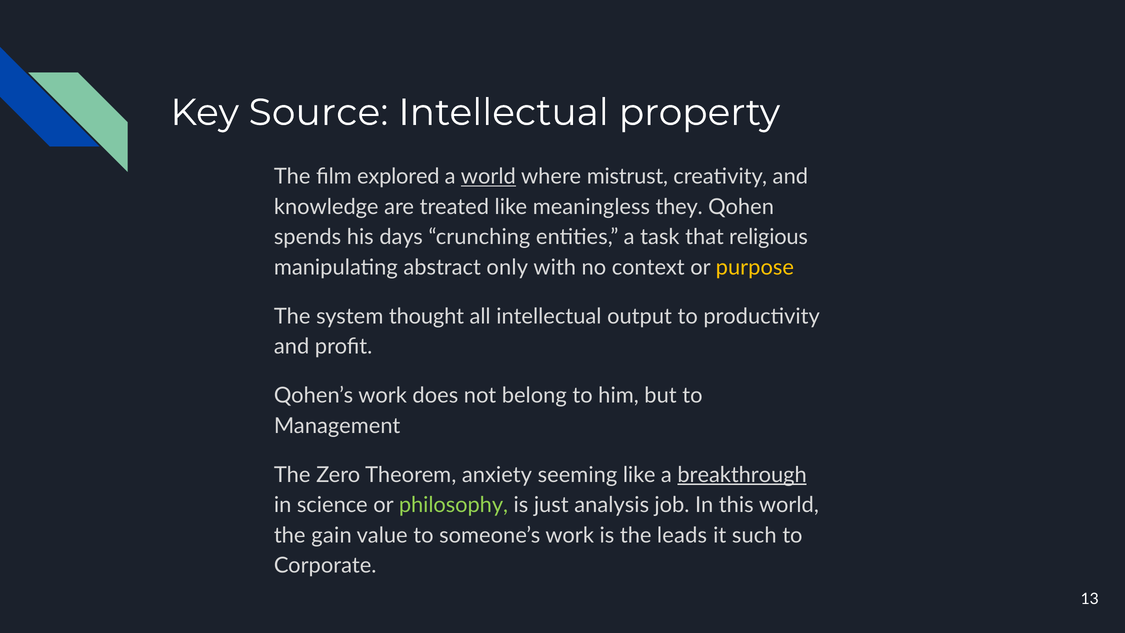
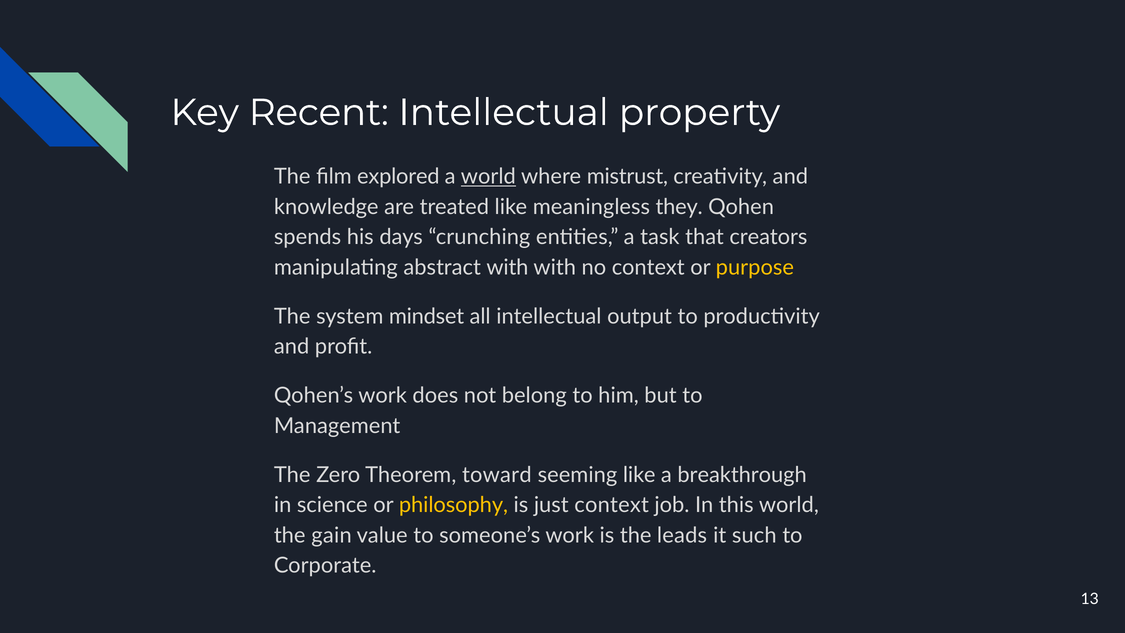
Source: Source -> Recent (319, 113)
religious: religious -> creators (768, 237)
abstract only: only -> with (507, 267)
thought: thought -> mindset (427, 316)
anxiety: anxiety -> toward (497, 475)
breakthrough underline: present -> none (742, 475)
philosophy colour: light green -> yellow (453, 505)
just analysis: analysis -> context (612, 505)
